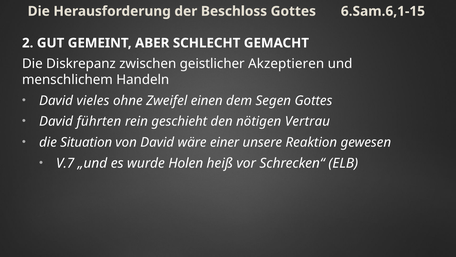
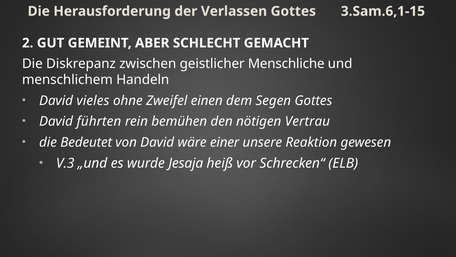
Beschloss: Beschloss -> Verlassen (234, 11)
6.Sam.6,1-15: 6.Sam.6,1-15 -> 3.Sam.6,1-15 (383, 11)
Akzeptieren: Akzeptieren -> Menschliche (286, 64)
geschieht: geschieht -> bemühen (179, 121)
Situation: Situation -> Bedeutet (86, 142)
V.7: V.7 -> V.3 (65, 163)
Holen: Holen -> Jesaja (186, 163)
